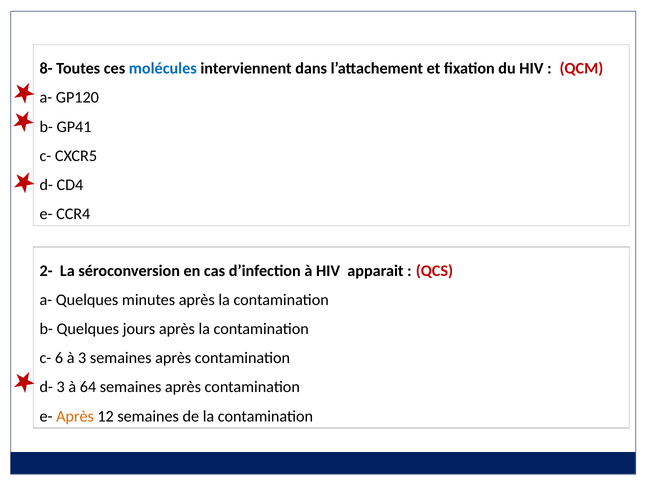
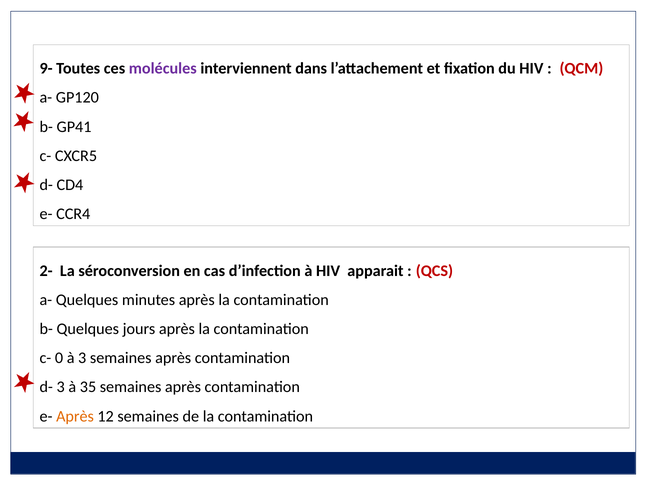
8-: 8- -> 9- (46, 69)
molécules colour: blue -> purple (163, 69)
6: 6 -> 0 (59, 358)
64: 64 -> 35 (88, 387)
